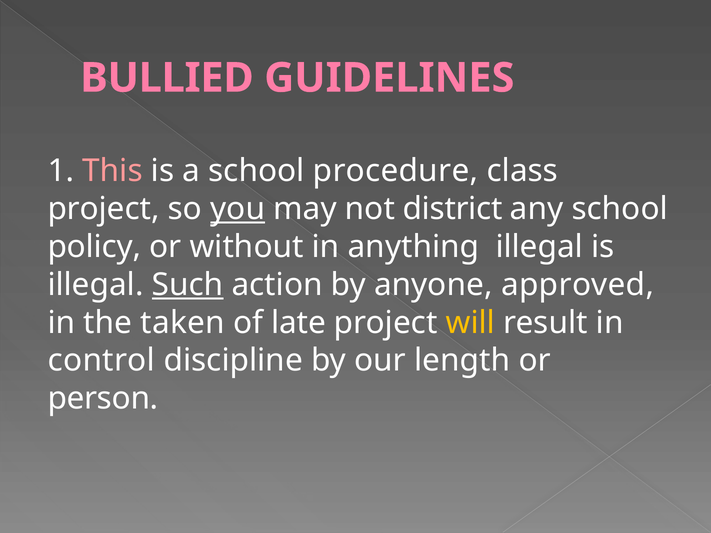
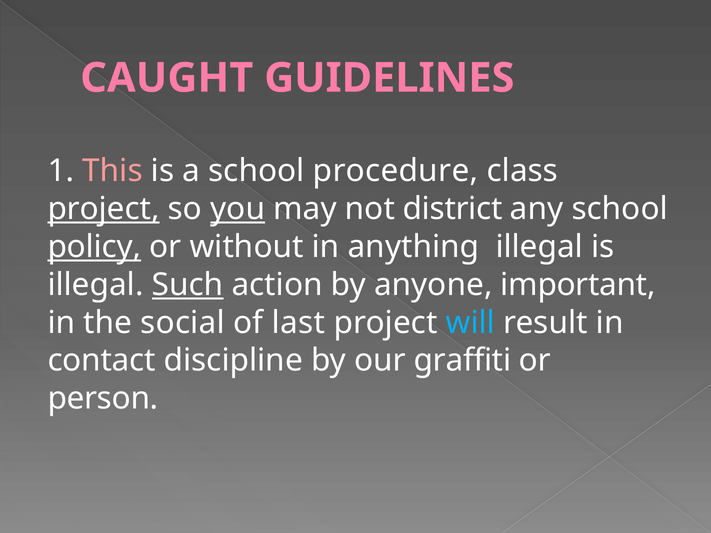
BULLIED: BULLIED -> CAUGHT (167, 78)
project underline: none -> present (104, 209)
policy underline: none -> present (94, 247)
approved: approved -> important (578, 285)
taken: taken -> social (183, 323)
late: late -> last (298, 323)
will colour: yellow -> light blue (470, 323)
control: control -> contact (102, 361)
length: length -> graffiti (462, 361)
